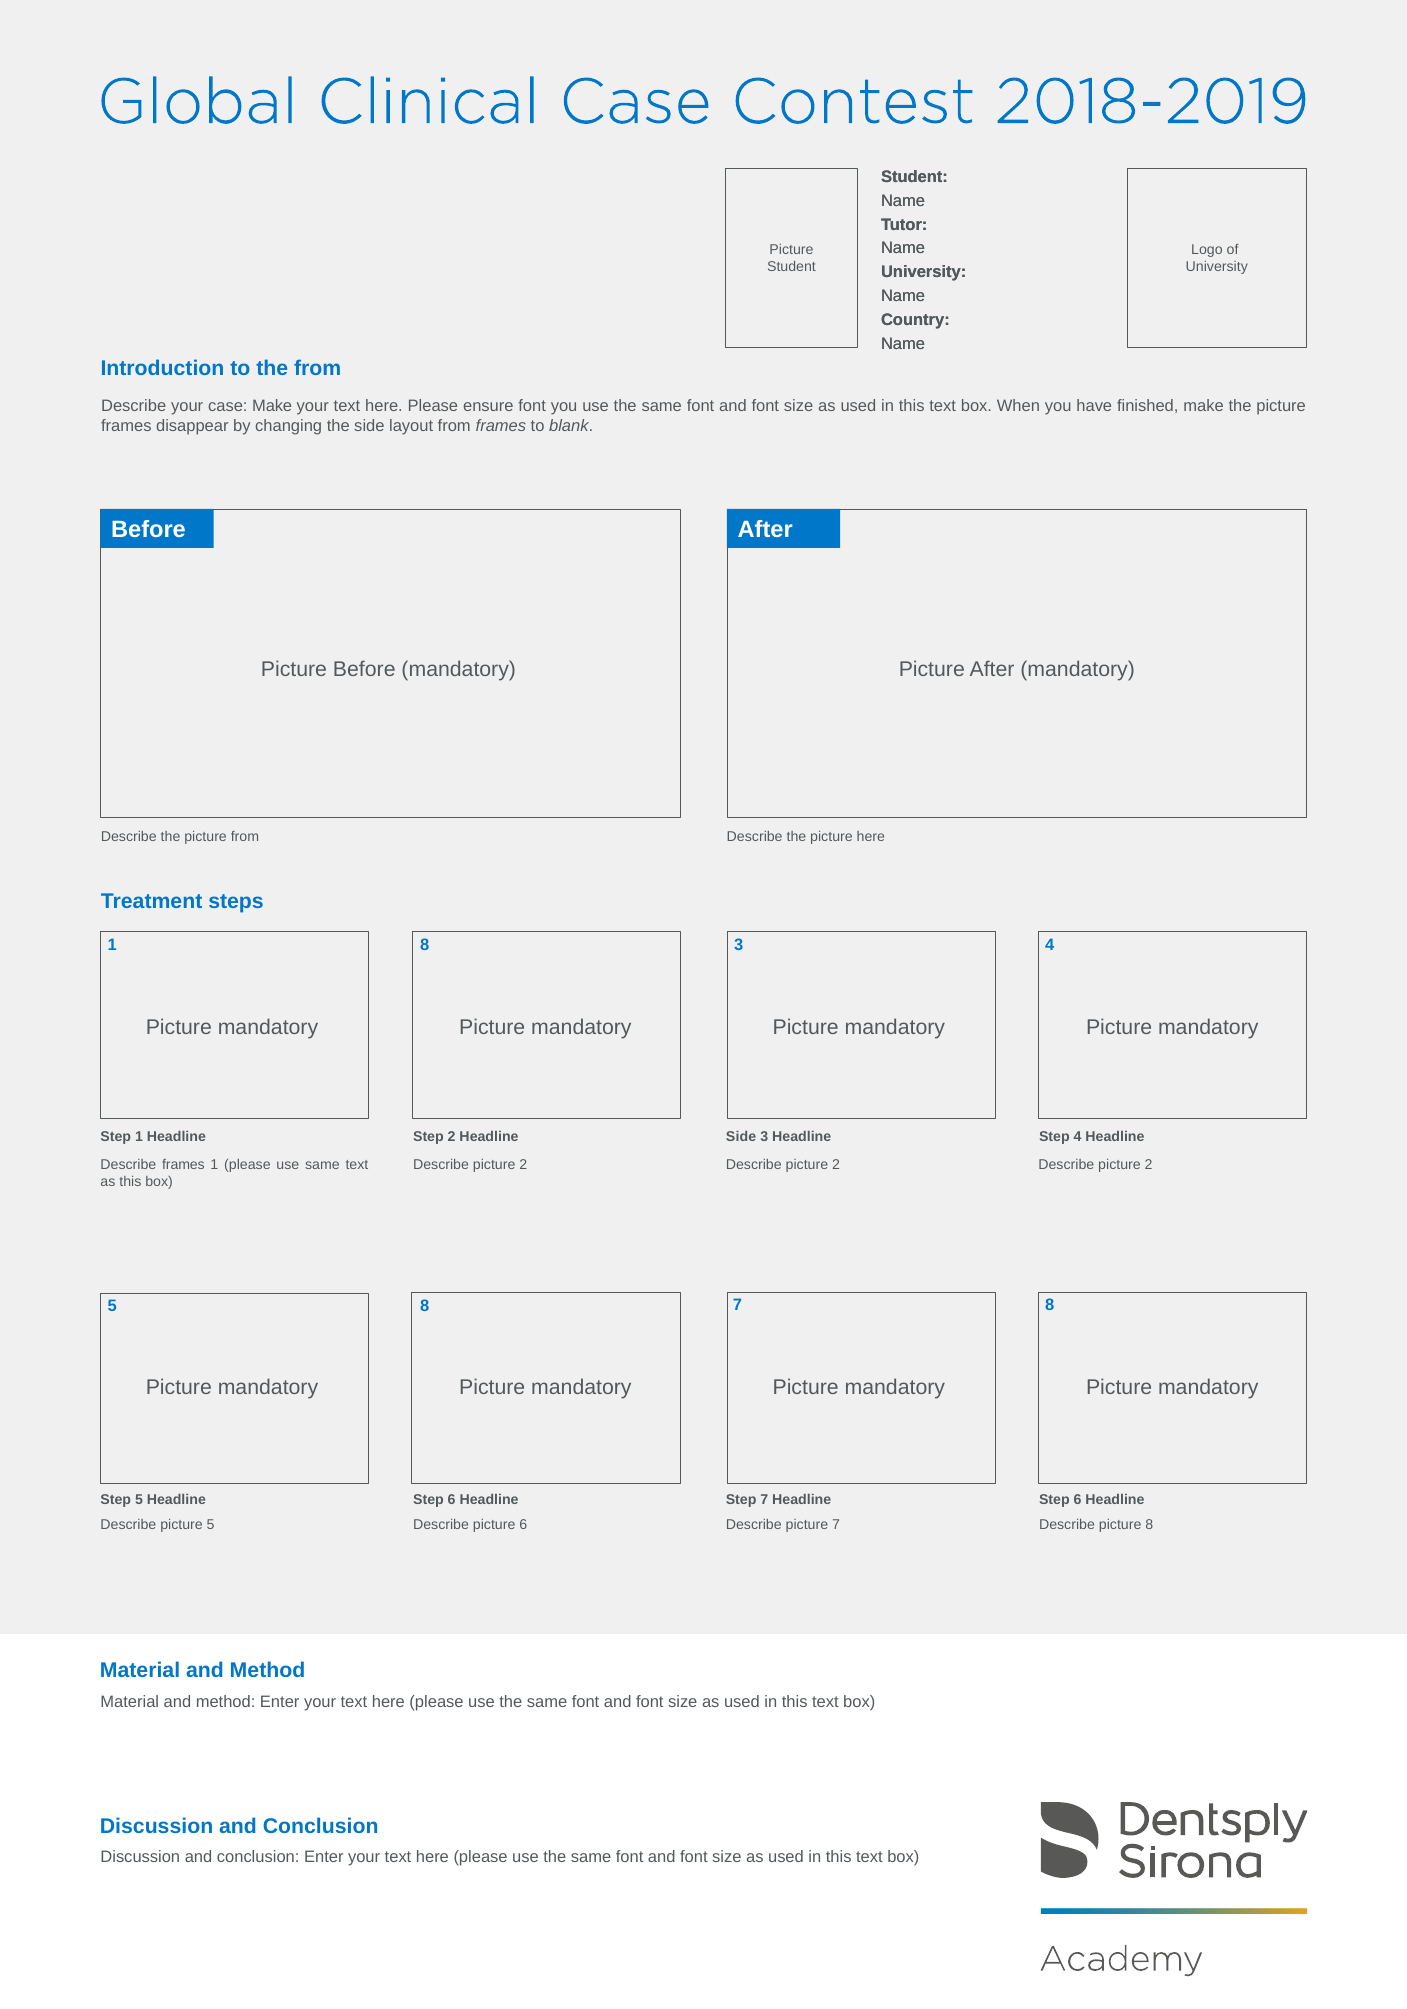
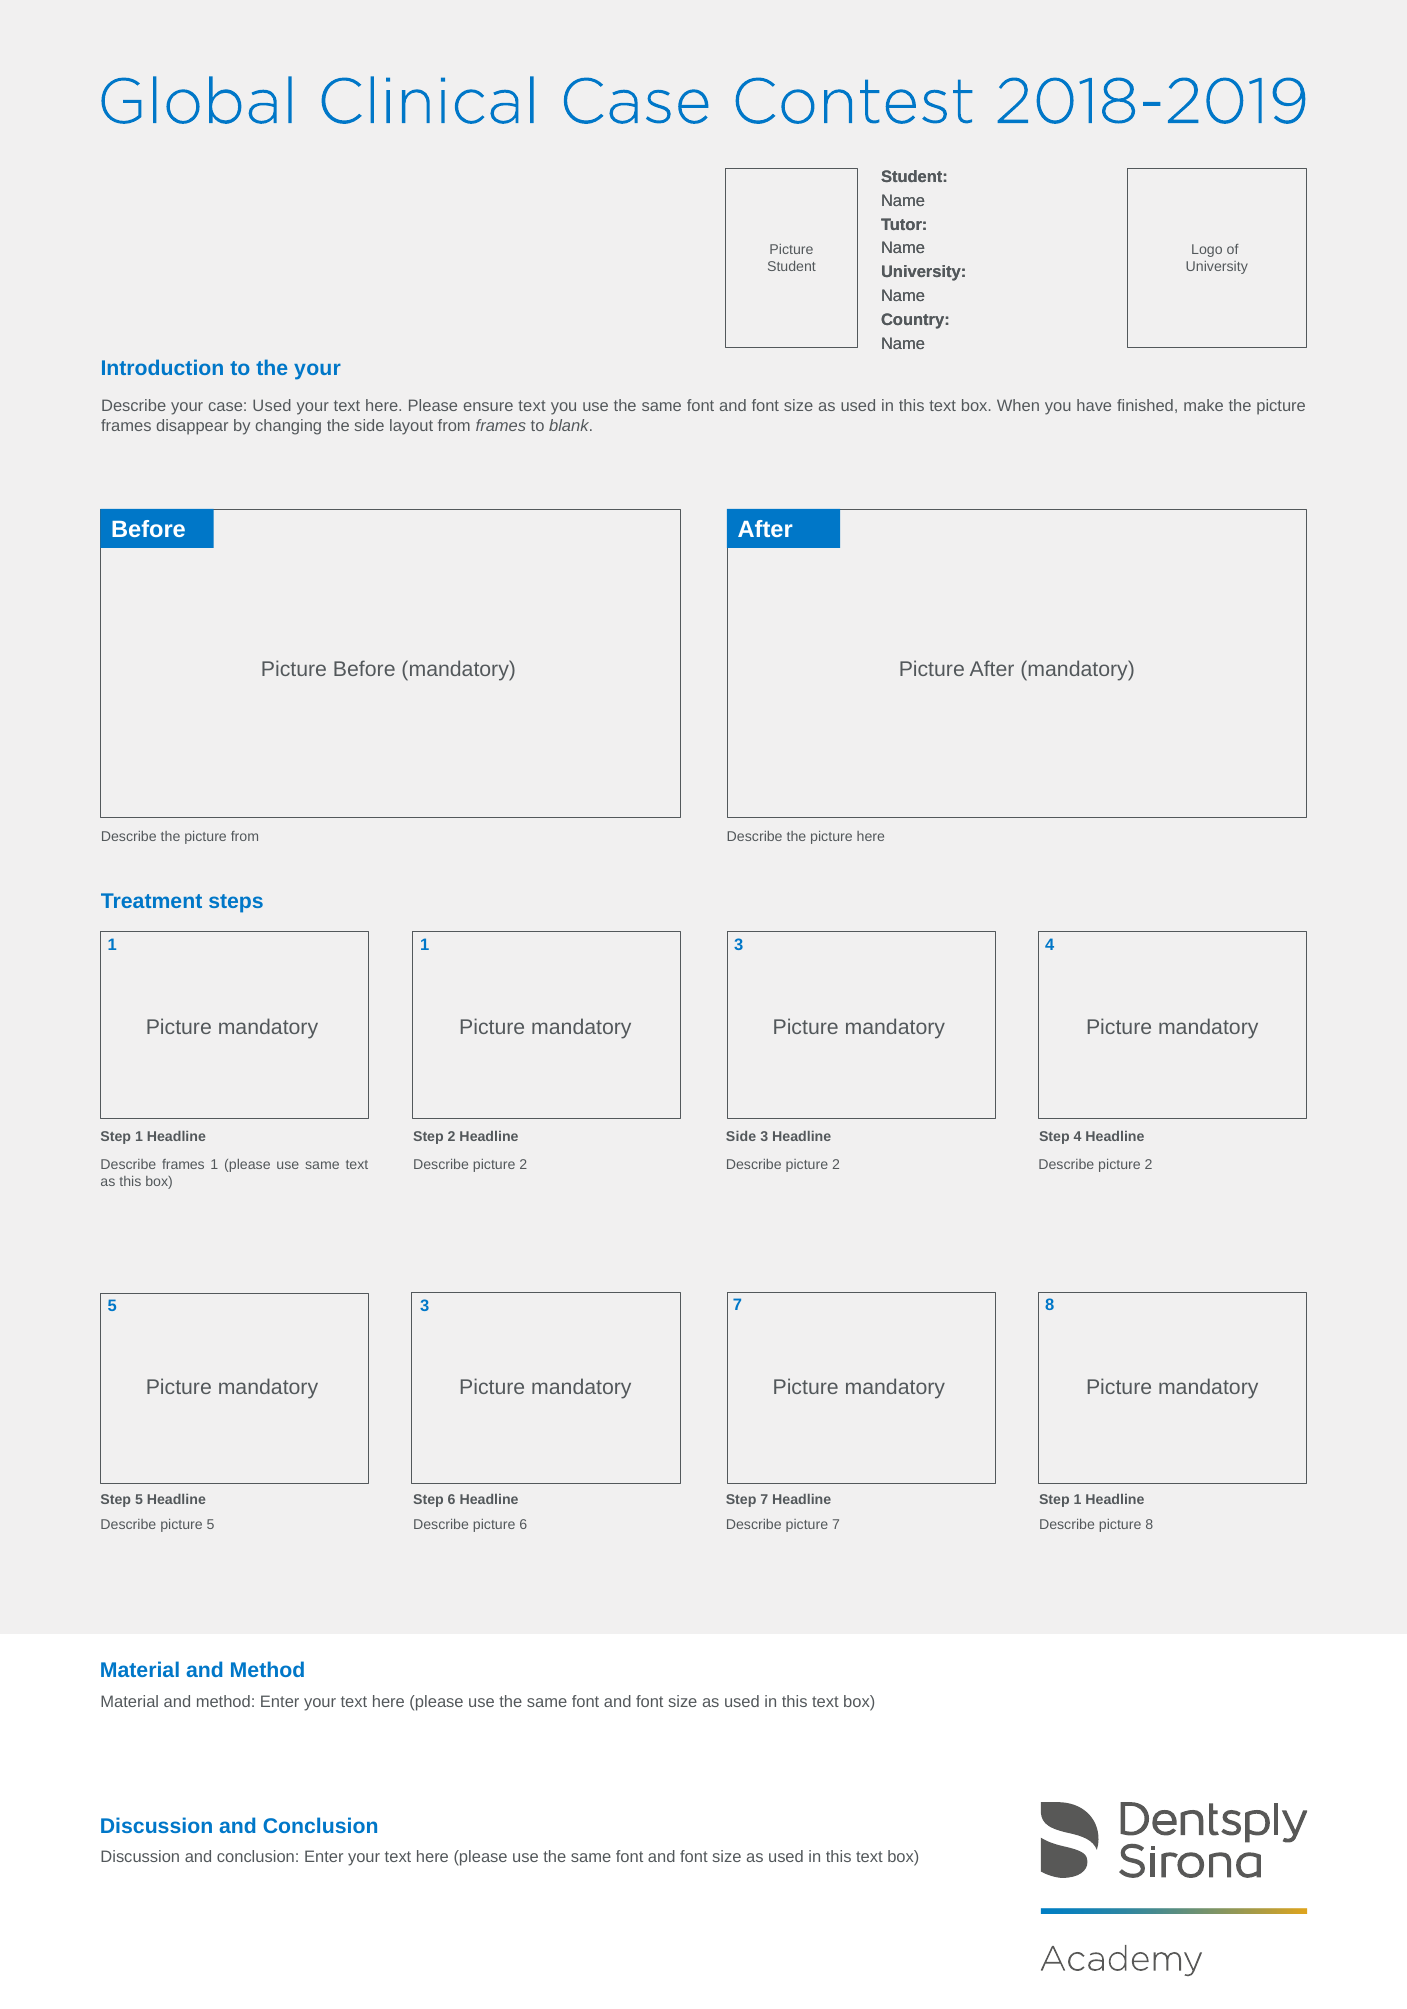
the from: from -> your (318, 369)
case Make: Make -> Used (272, 406)
ensure font: font -> text (532, 406)
1 8: 8 -> 1 (425, 946)
5 8: 8 -> 3 (425, 1306)
6: 6 -> 1 (1078, 1500)
